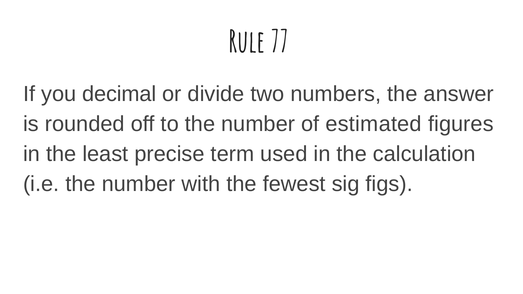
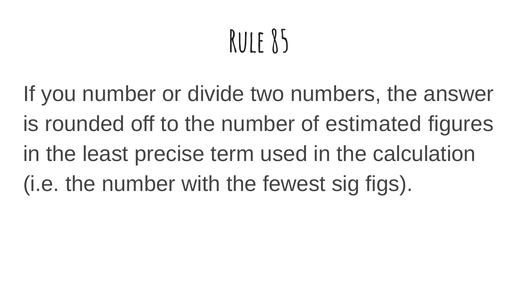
77: 77 -> 85 (280, 42)
you decimal: decimal -> number (119, 94)
